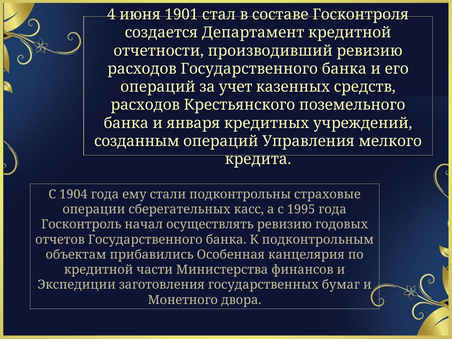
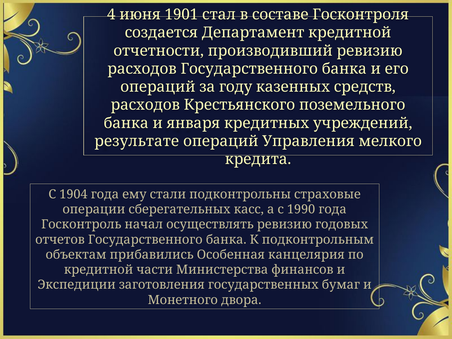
учет: учет -> году (236, 87)
созданным: созданным -> результате (137, 141)
1995: 1995 -> 1990 (301, 209)
